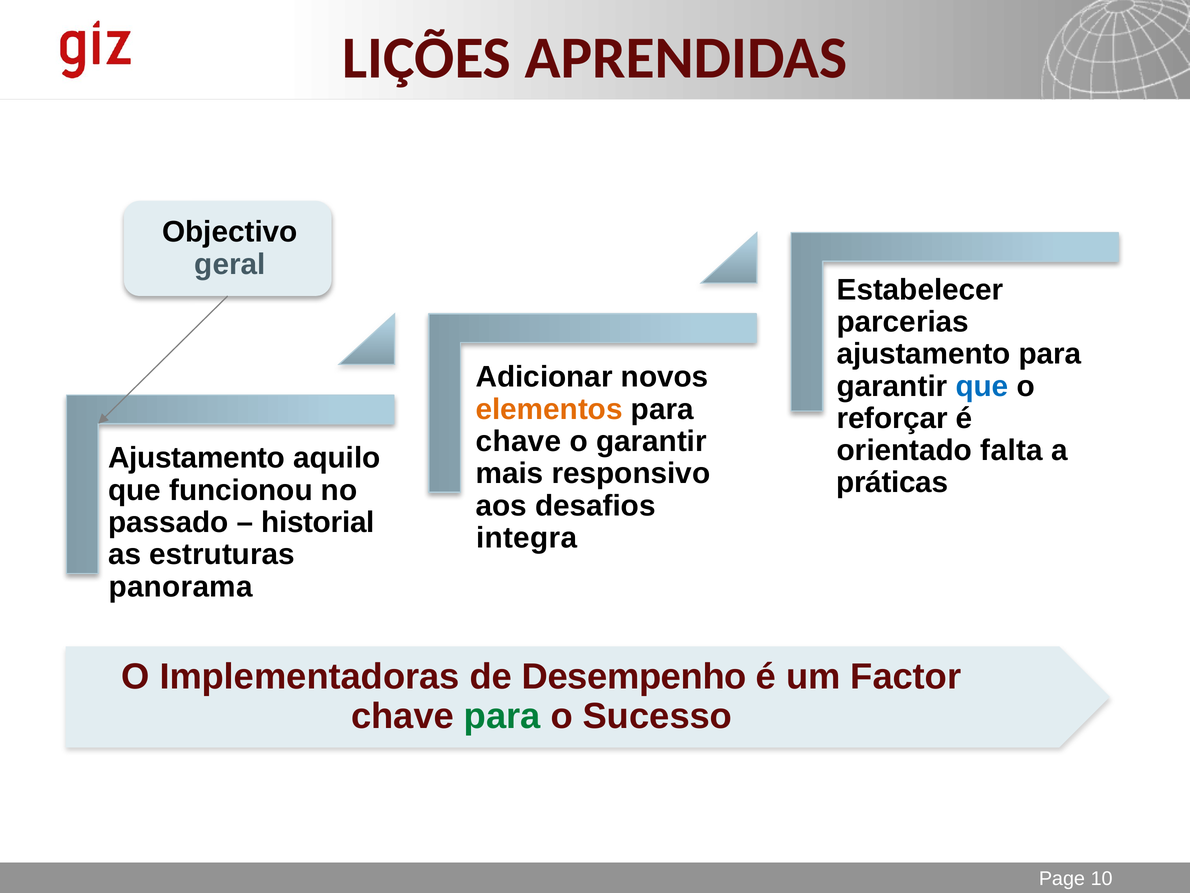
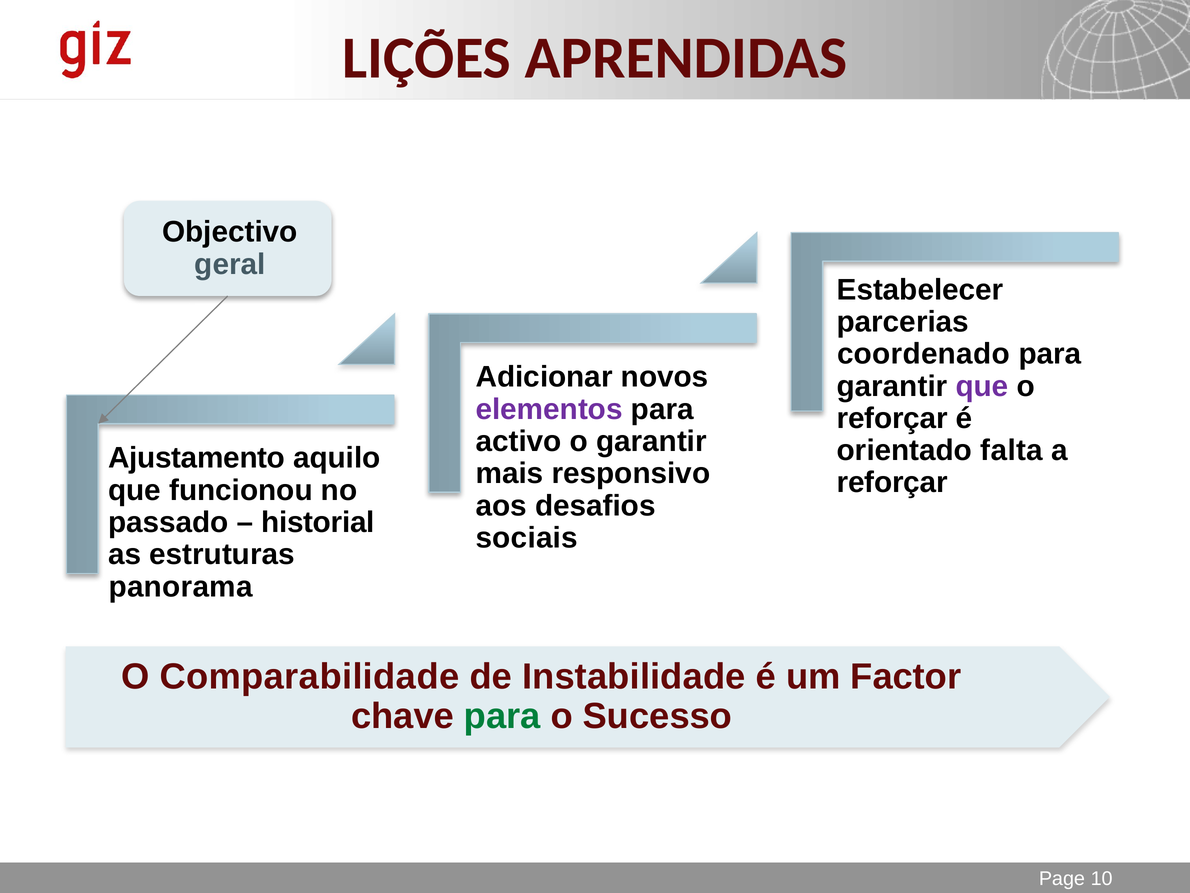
ajustamento: ajustamento -> coordenado (923, 354)
que colour: blue -> purple (982, 386)
elementos colour: orange -> purple (549, 409)
chave: chave -> activo (519, 441)
práticas: práticas -> reforçar (892, 482)
integra: integra -> sociais (527, 538)
Implementadoras: Implementadoras -> Comparabilidade (309, 677)
Desempenho: Desempenho -> Instabilidade (634, 677)
